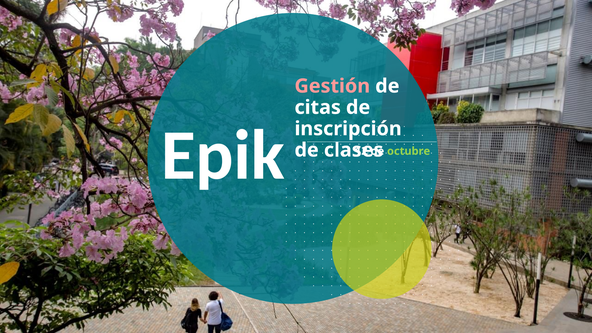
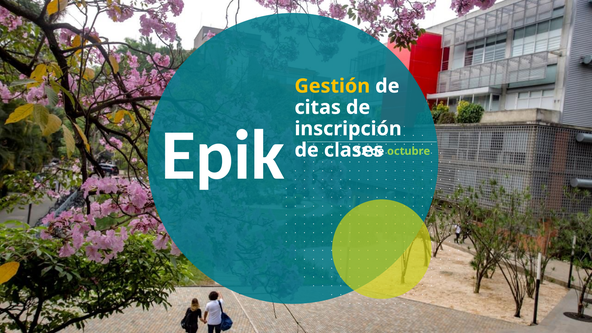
Gestión colour: pink -> yellow (332, 86)
